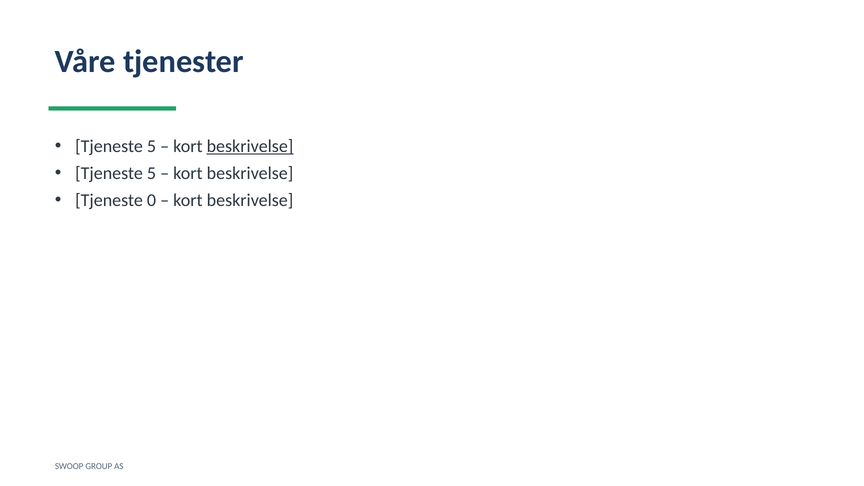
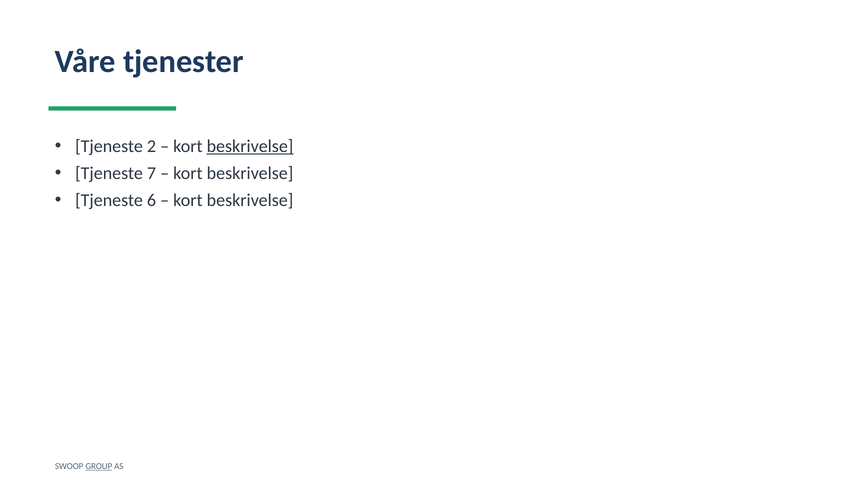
5: 5 -> 2 (151, 146)
5: 5 -> 7 (151, 173)
0: 0 -> 6 (151, 200)
GROUP underline: none -> present (99, 466)
